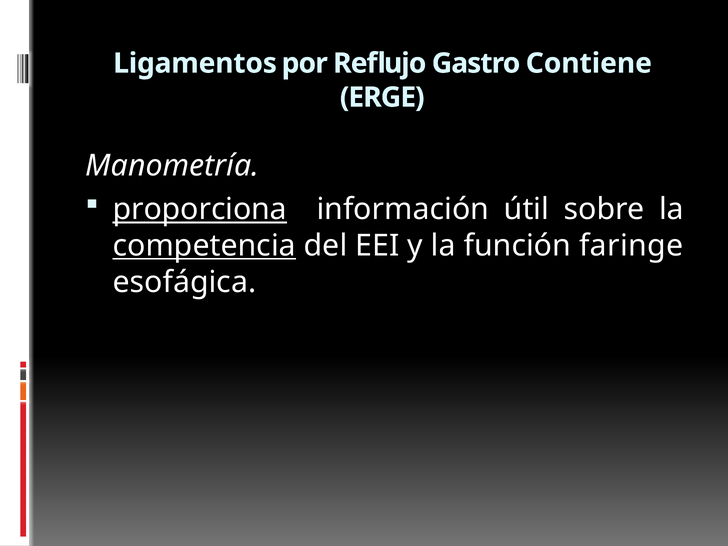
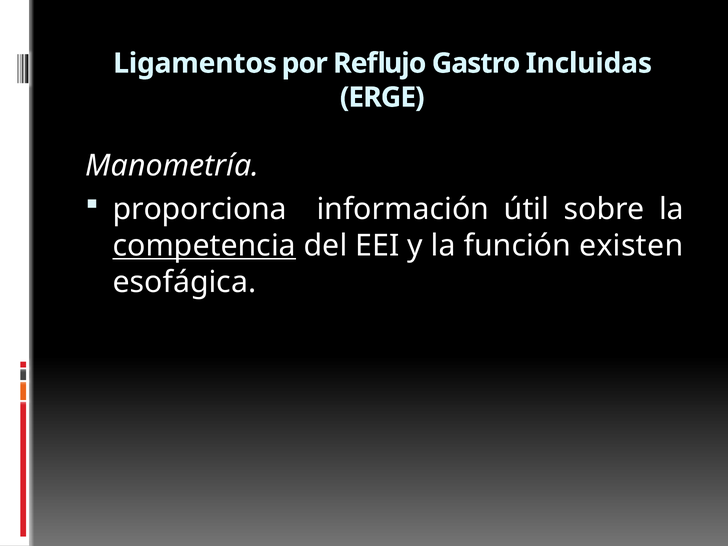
Contiene: Contiene -> Incluidas (589, 63)
proporciona underline: present -> none (200, 209)
faringe: faringe -> existen (631, 246)
